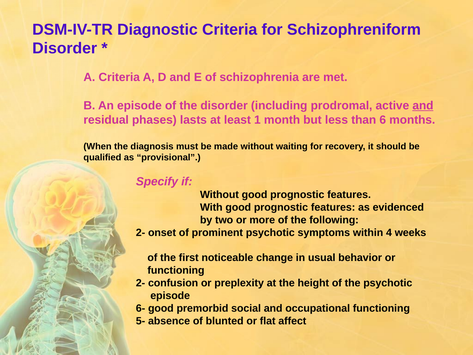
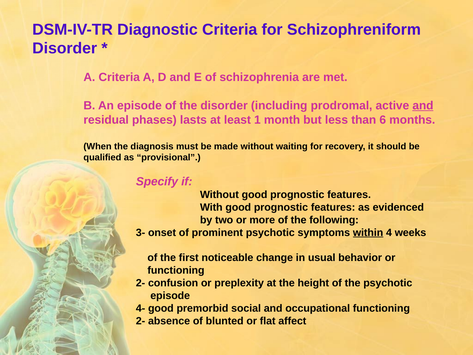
2-: 2- -> 3- (141, 232)
within underline: none -> present (368, 232)
6-: 6- -> 4- (141, 308)
5-: 5- -> 2- (141, 321)
